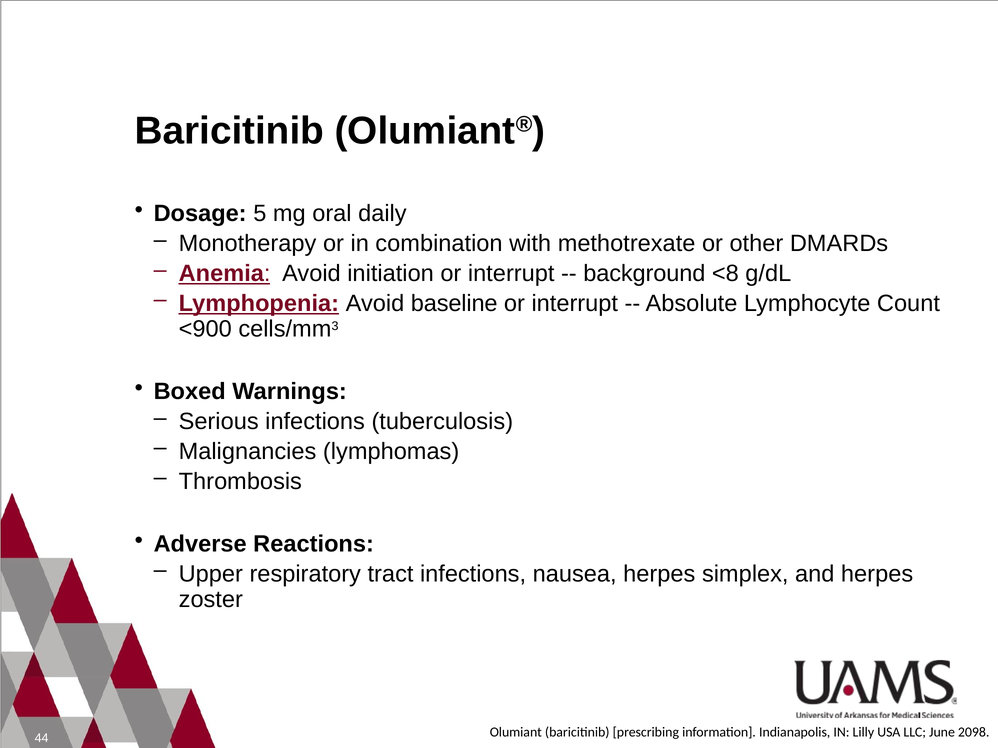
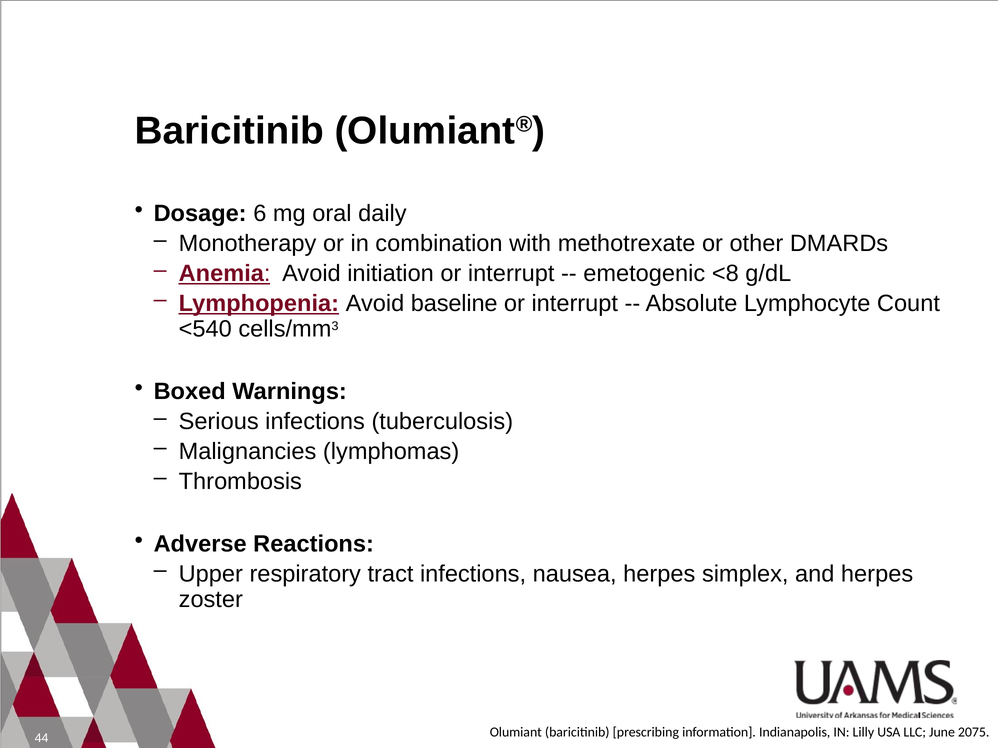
5: 5 -> 6 (260, 214)
background: background -> emetogenic (644, 274)
<900: <900 -> <540 (205, 329)
2098: 2098 -> 2075 (974, 732)
